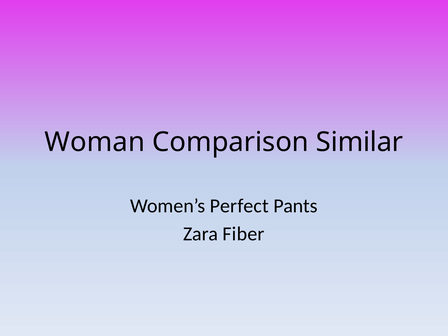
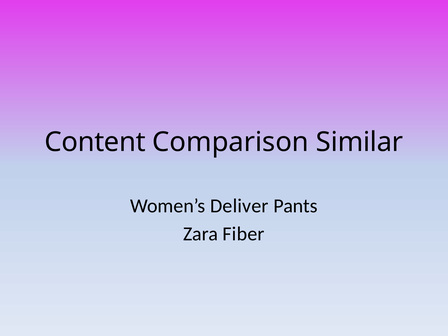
Woman: Woman -> Content (95, 142)
Perfect: Perfect -> Deliver (239, 206)
